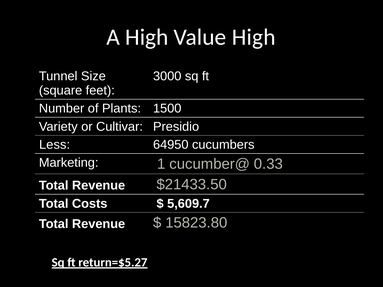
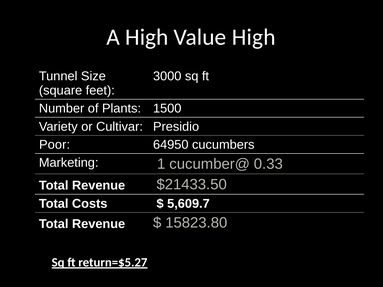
Less: Less -> Poor (55, 145)
